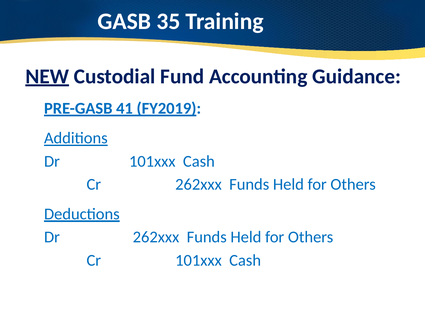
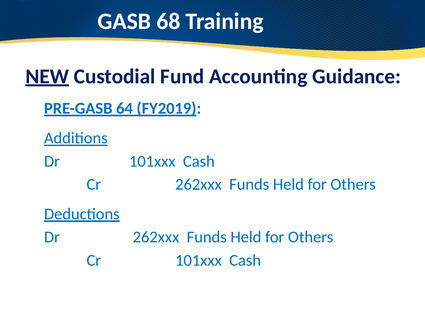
35: 35 -> 68 (168, 21)
41: 41 -> 64 (124, 109)
